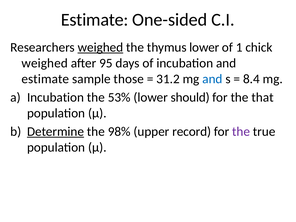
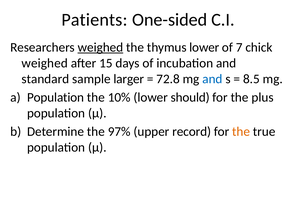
Estimate: Estimate -> Patients (94, 20)
1: 1 -> 7 (239, 47)
95: 95 -> 15 (106, 63)
estimate: estimate -> standard (45, 79)
those: those -> larger (129, 79)
31.2: 31.2 -> 72.8 (168, 79)
8.4: 8.4 -> 8.5 (251, 79)
Incubation: Incubation -> Population (56, 97)
53%: 53% -> 10% (119, 97)
that: that -> plus (263, 97)
Determine underline: present -> none (56, 132)
98%: 98% -> 97% (119, 132)
the colour: purple -> orange (241, 132)
